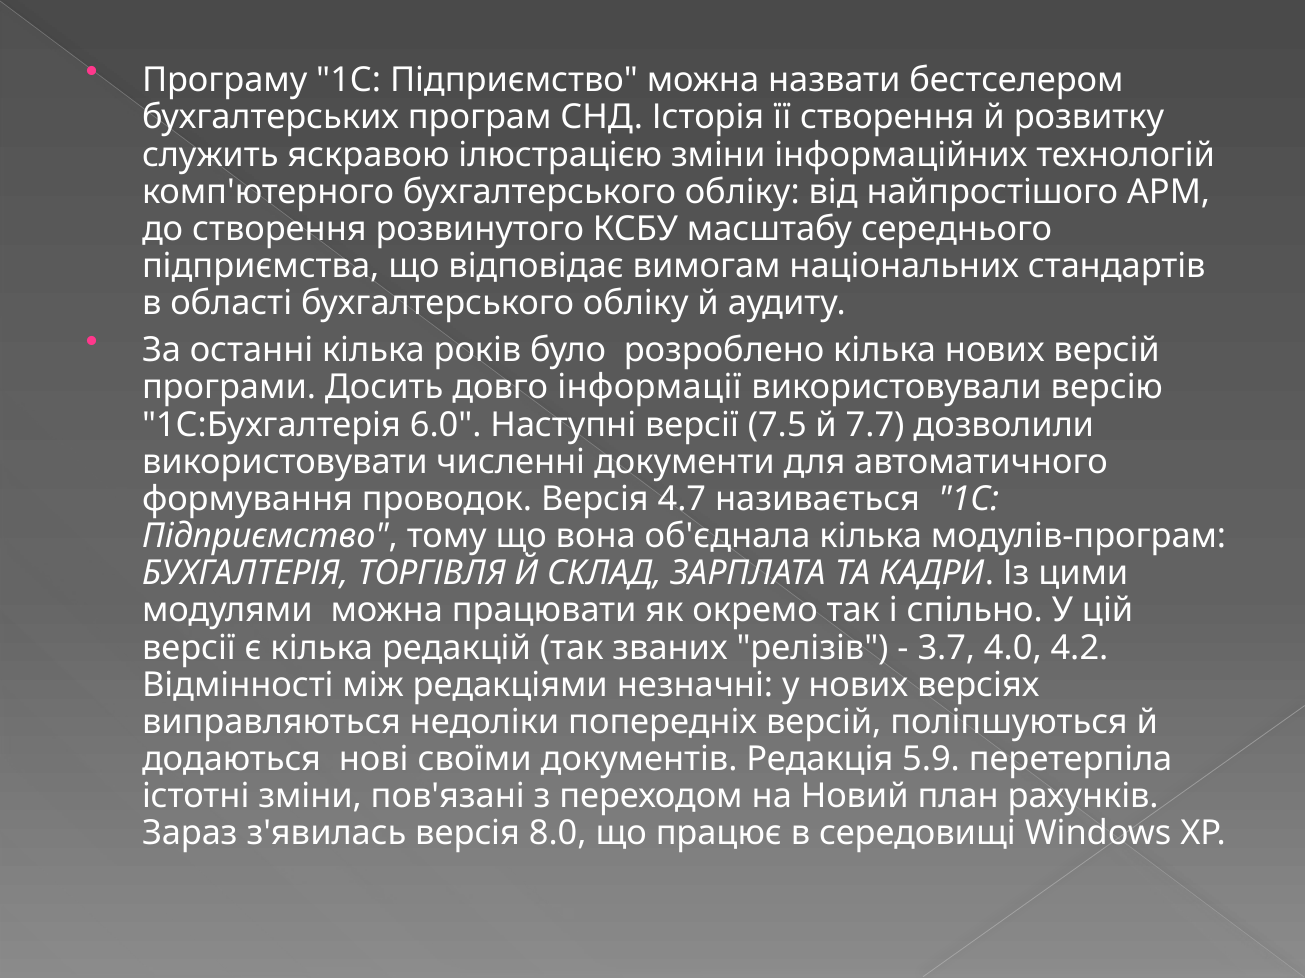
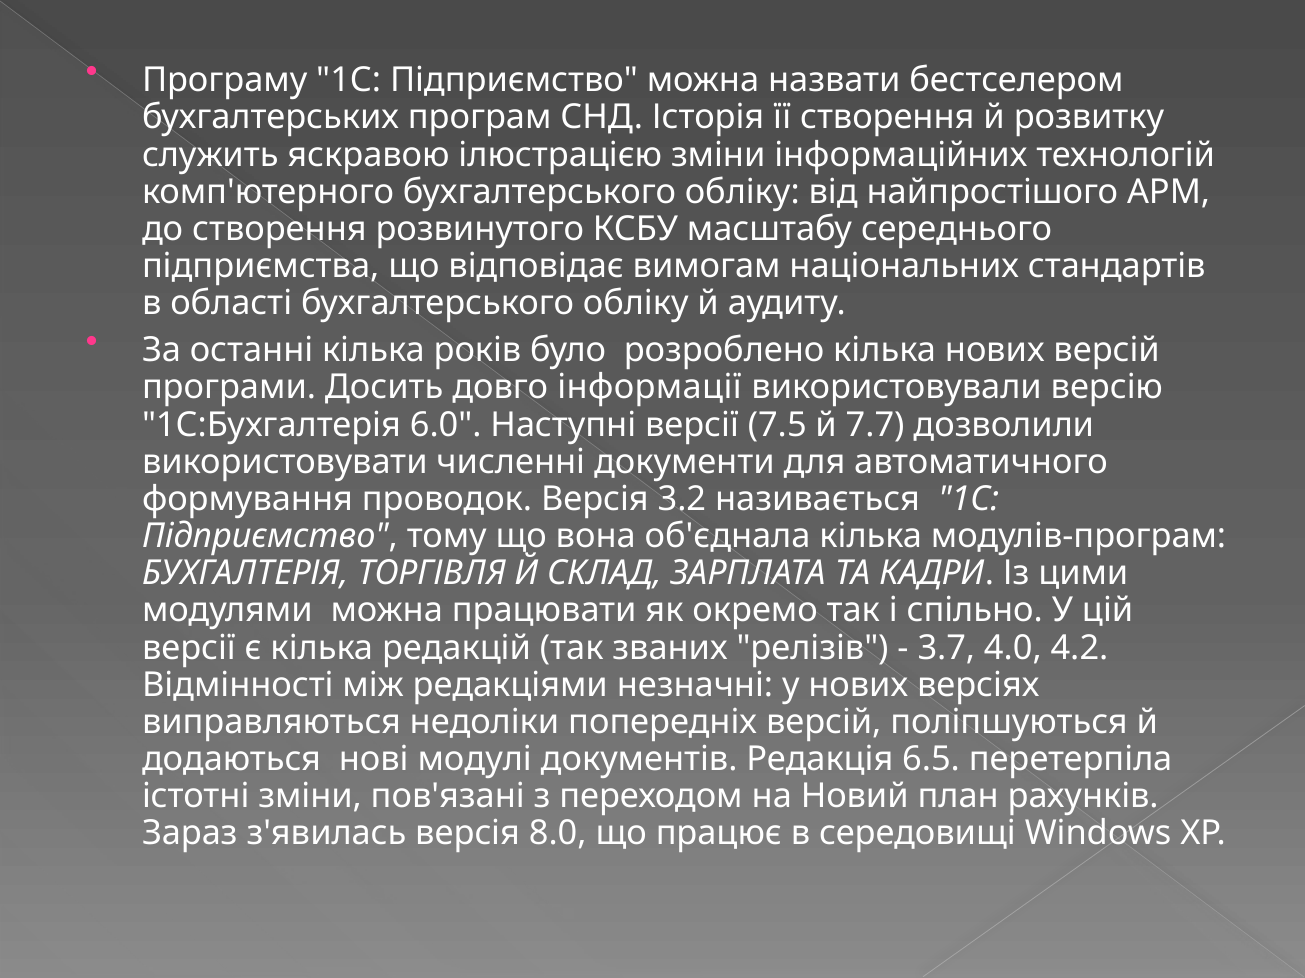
4.7: 4.7 -> 3.2 (682, 499)
своїми: своїми -> модулі (475, 760)
5.9: 5.9 -> 6.5 (931, 760)
